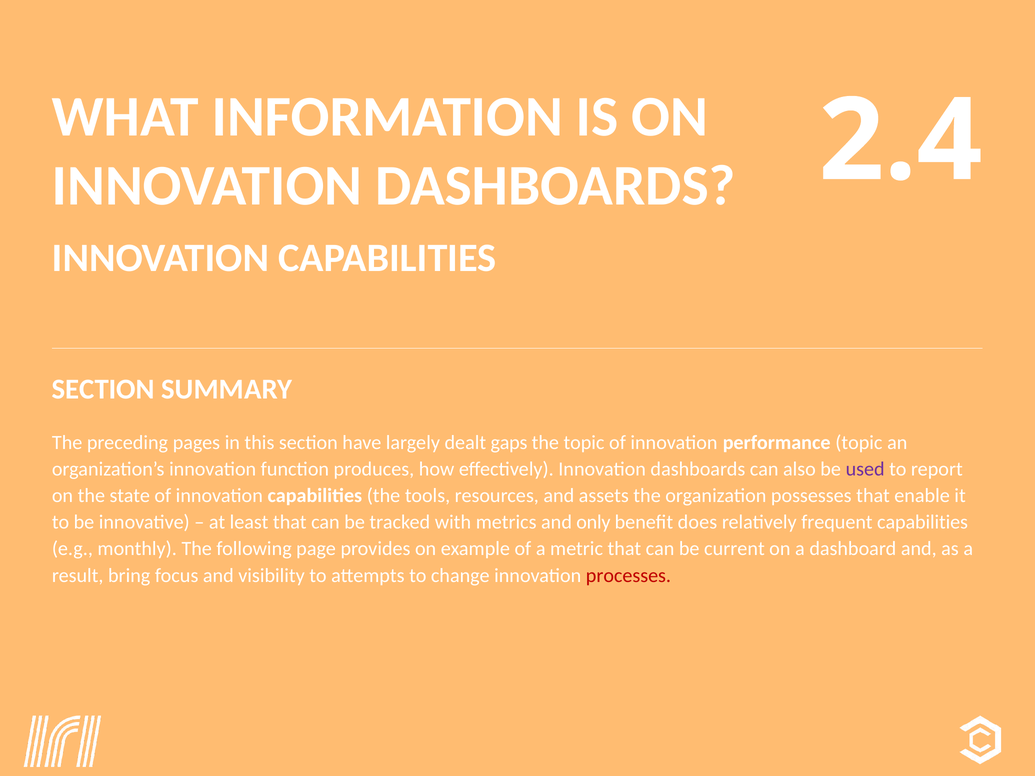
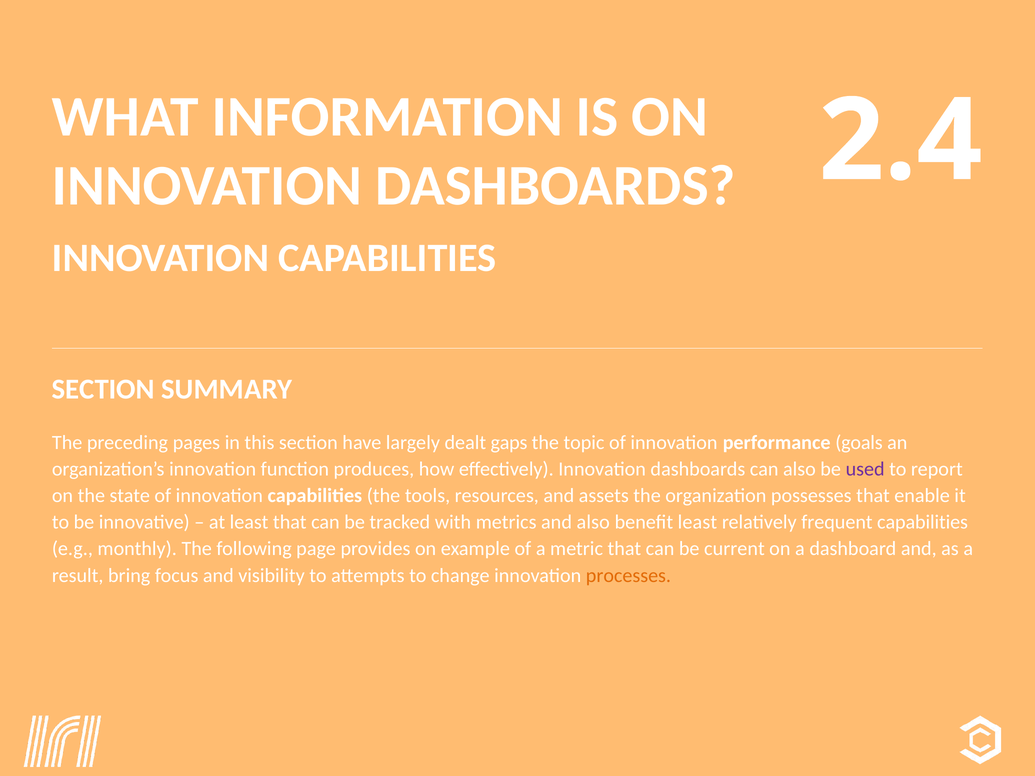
performance topic: topic -> goals (859, 443)
and only: only -> also (593, 522)
benefit does: does -> least (697, 522)
processes colour: red -> orange (628, 576)
